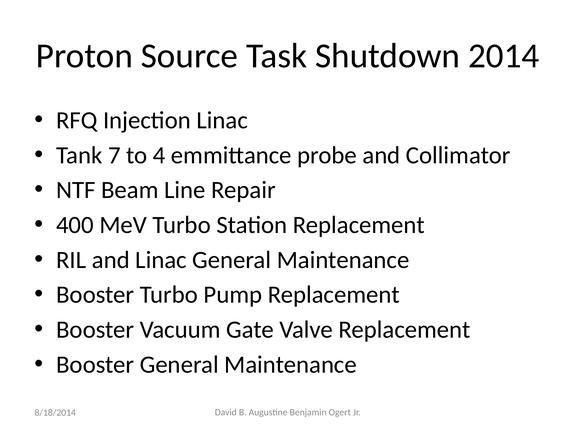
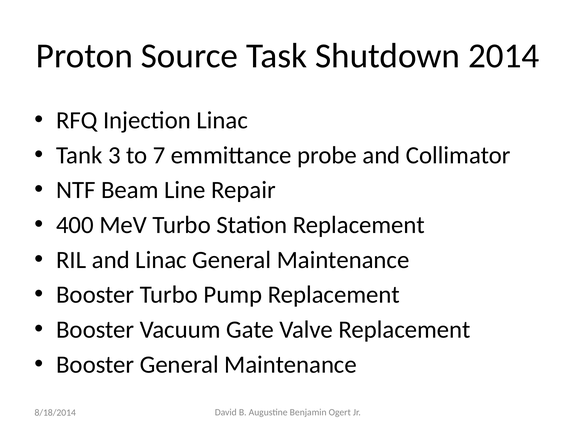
7: 7 -> 3 (114, 155)
4: 4 -> 7 (159, 155)
